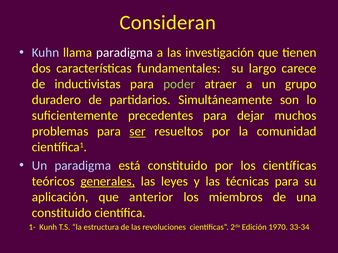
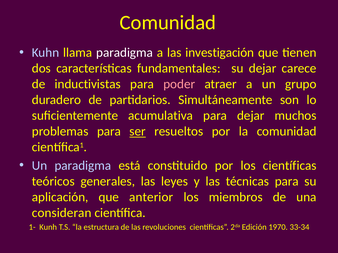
Consideran: Consideran -> Comunidad (168, 23)
su largo: largo -> dejar (263, 69)
poder colour: light green -> pink (179, 84)
precedentes: precedentes -> acumulativa (161, 116)
generales underline: present -> none (108, 182)
constituido: constituido -> consideran (62, 213)
